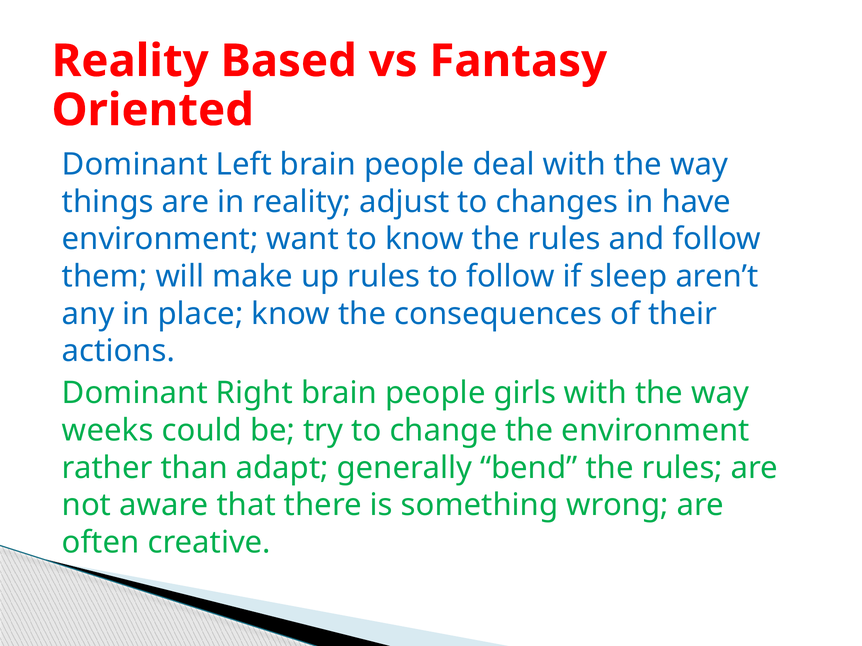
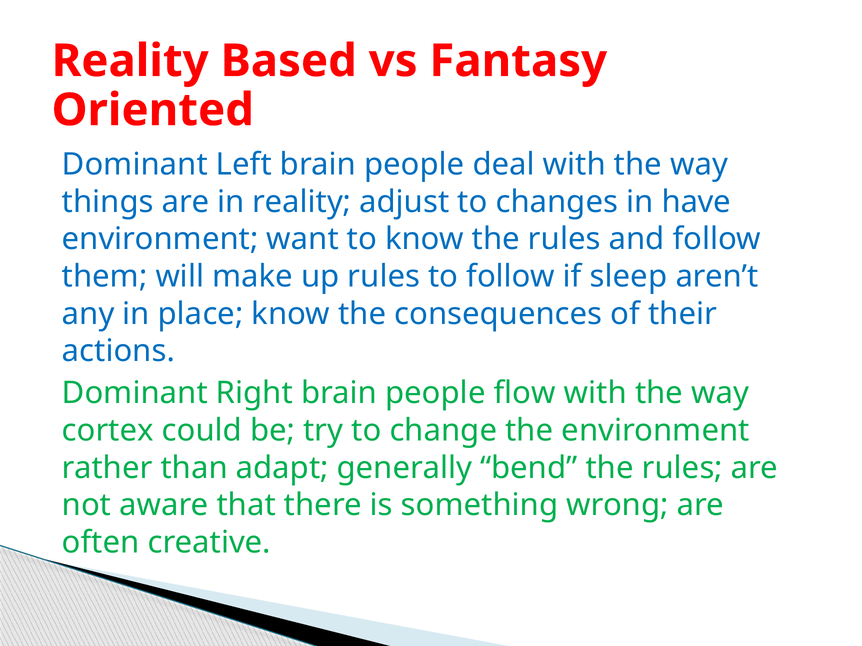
girls: girls -> flow (525, 394)
weeks: weeks -> cortex (108, 431)
